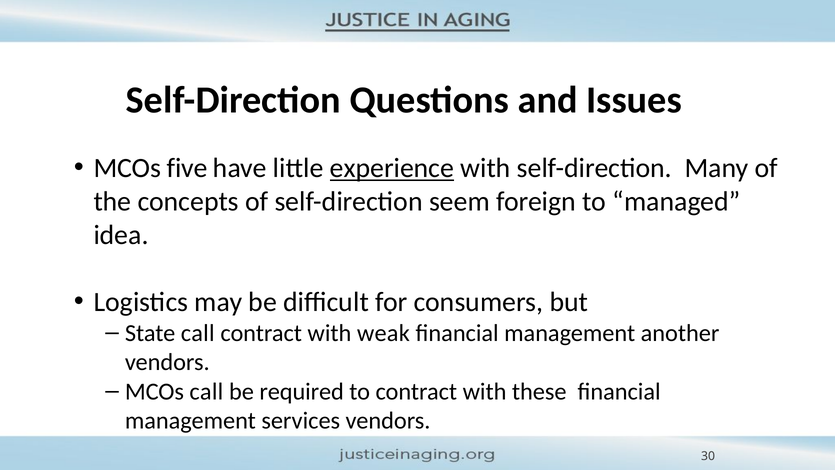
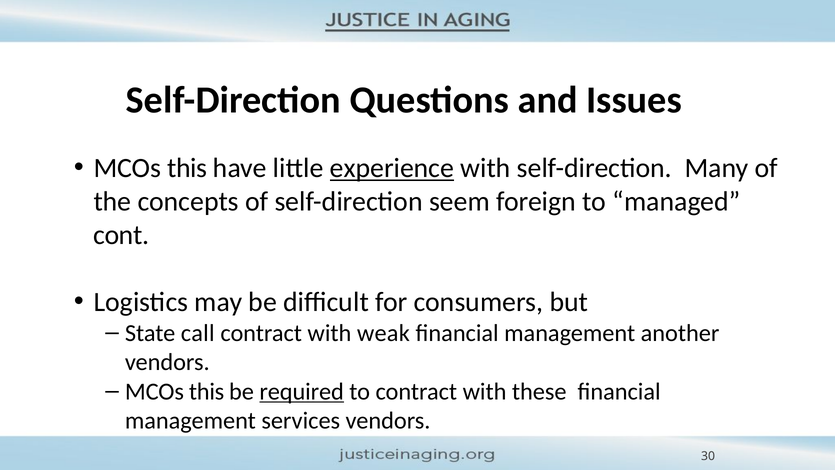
five: five -> this (187, 168)
idea: idea -> cont (121, 235)
call: call -> this (207, 391)
required underline: none -> present (302, 391)
